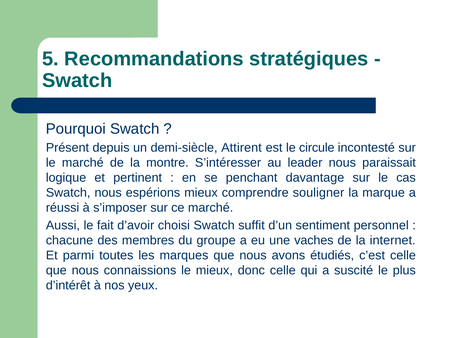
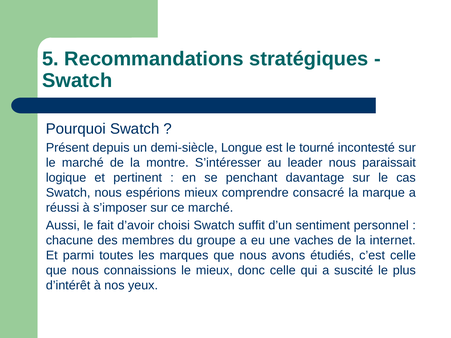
Attirent: Attirent -> Longue (242, 148)
circule: circule -> tourné (317, 148)
souligner: souligner -> consacré (319, 193)
